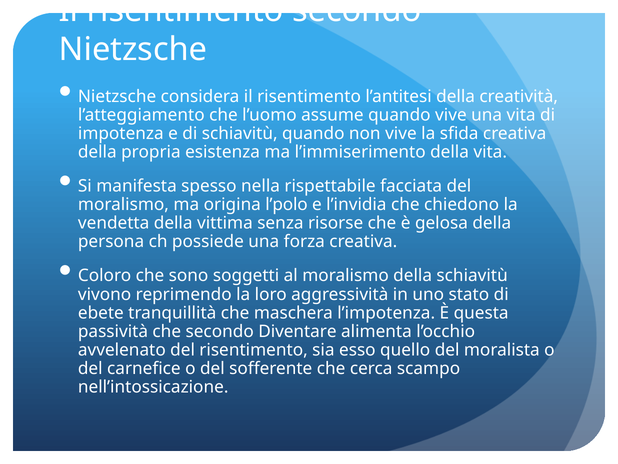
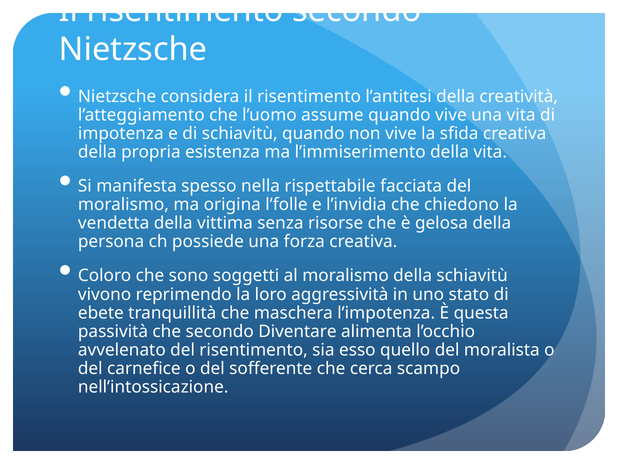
l’polo: l’polo -> l’folle (286, 204)
